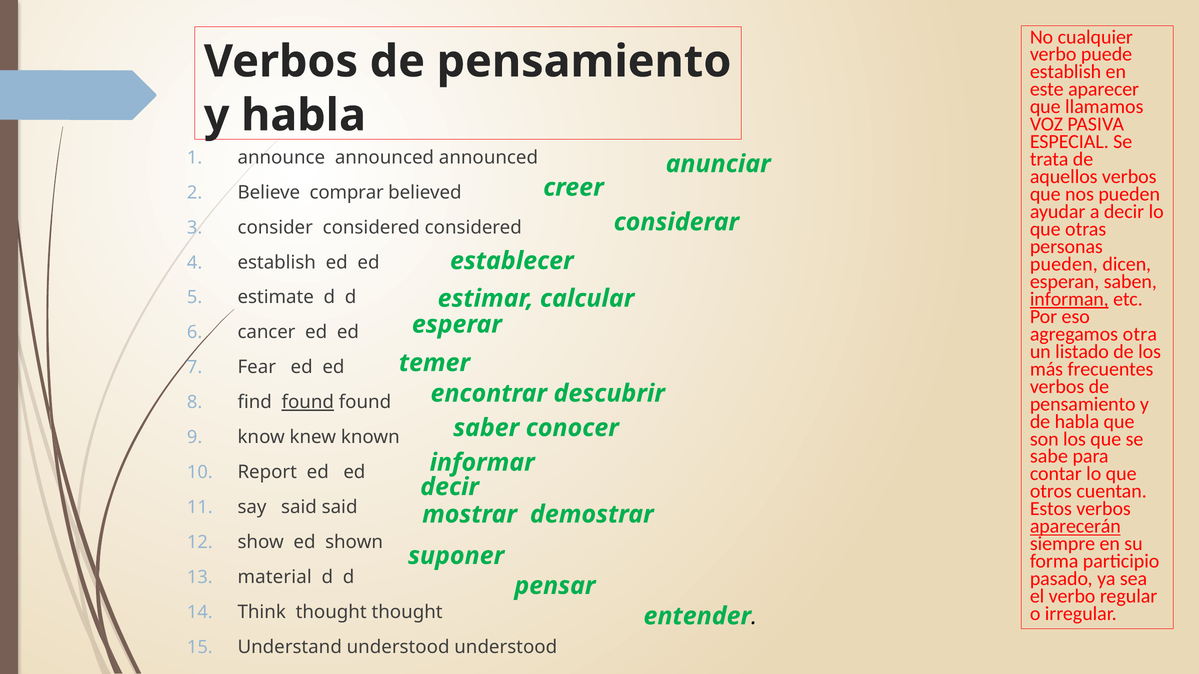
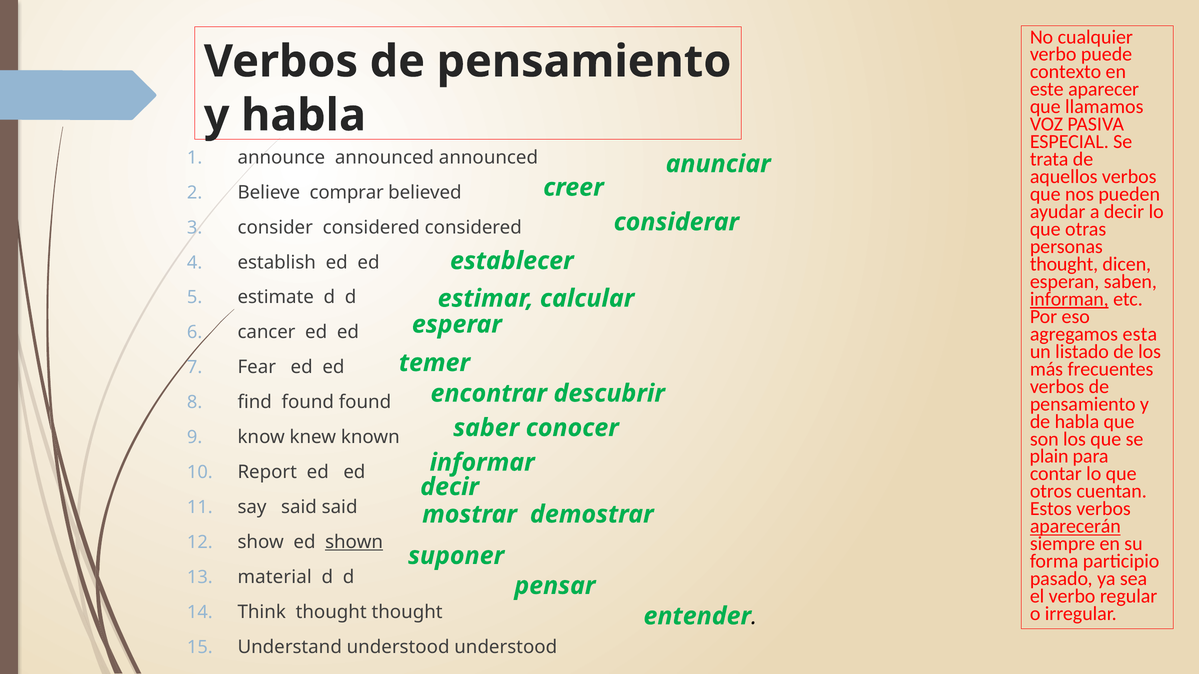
establish: establish -> contexto (1066, 72)
pueden: pueden -> thought (1064, 264)
otra: otra -> esta (1140, 334)
found underline: present -> none (308, 402)
sabe: sabe -> plain (1049, 457)
shown underline: none -> present (354, 542)
